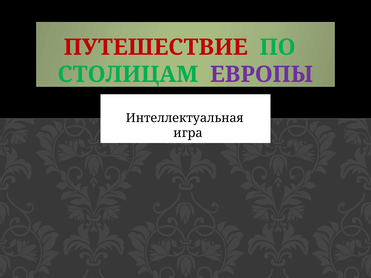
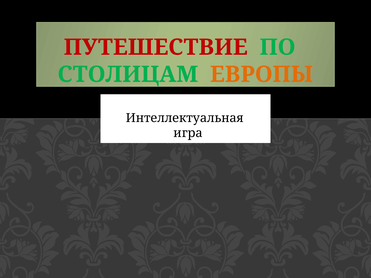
ЕВРОПЫ colour: purple -> orange (262, 75)
